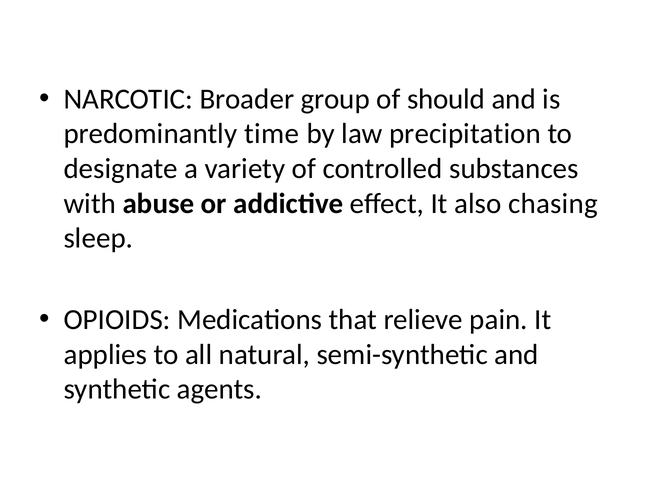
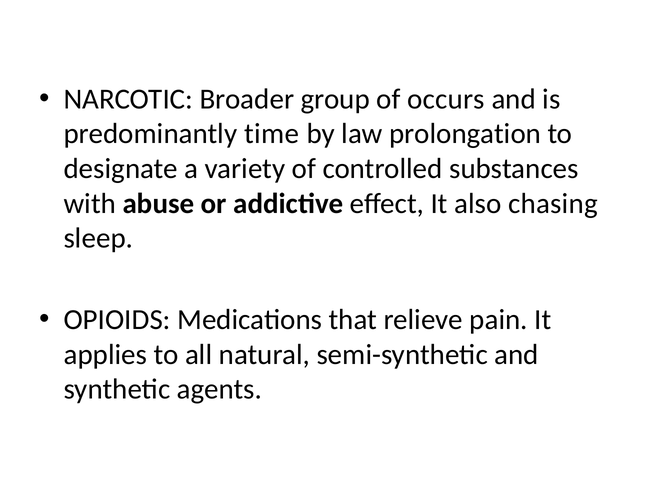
should: should -> occurs (446, 99)
precipitation: precipitation -> prolongation (465, 134)
